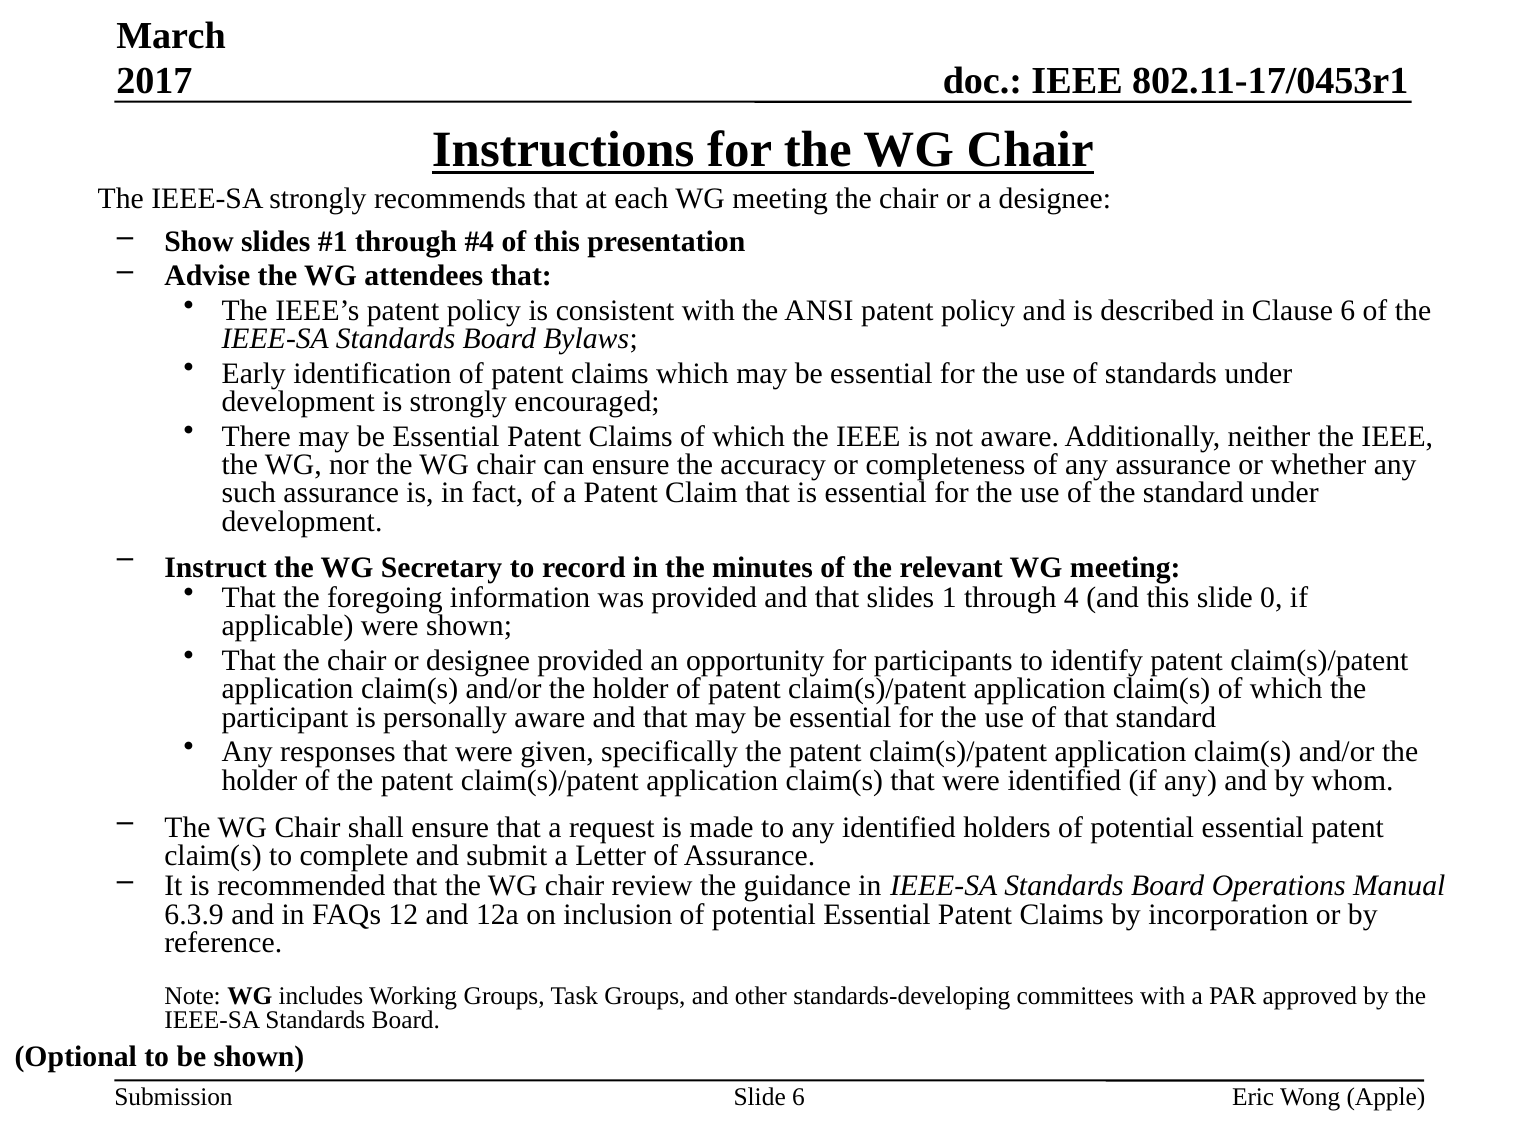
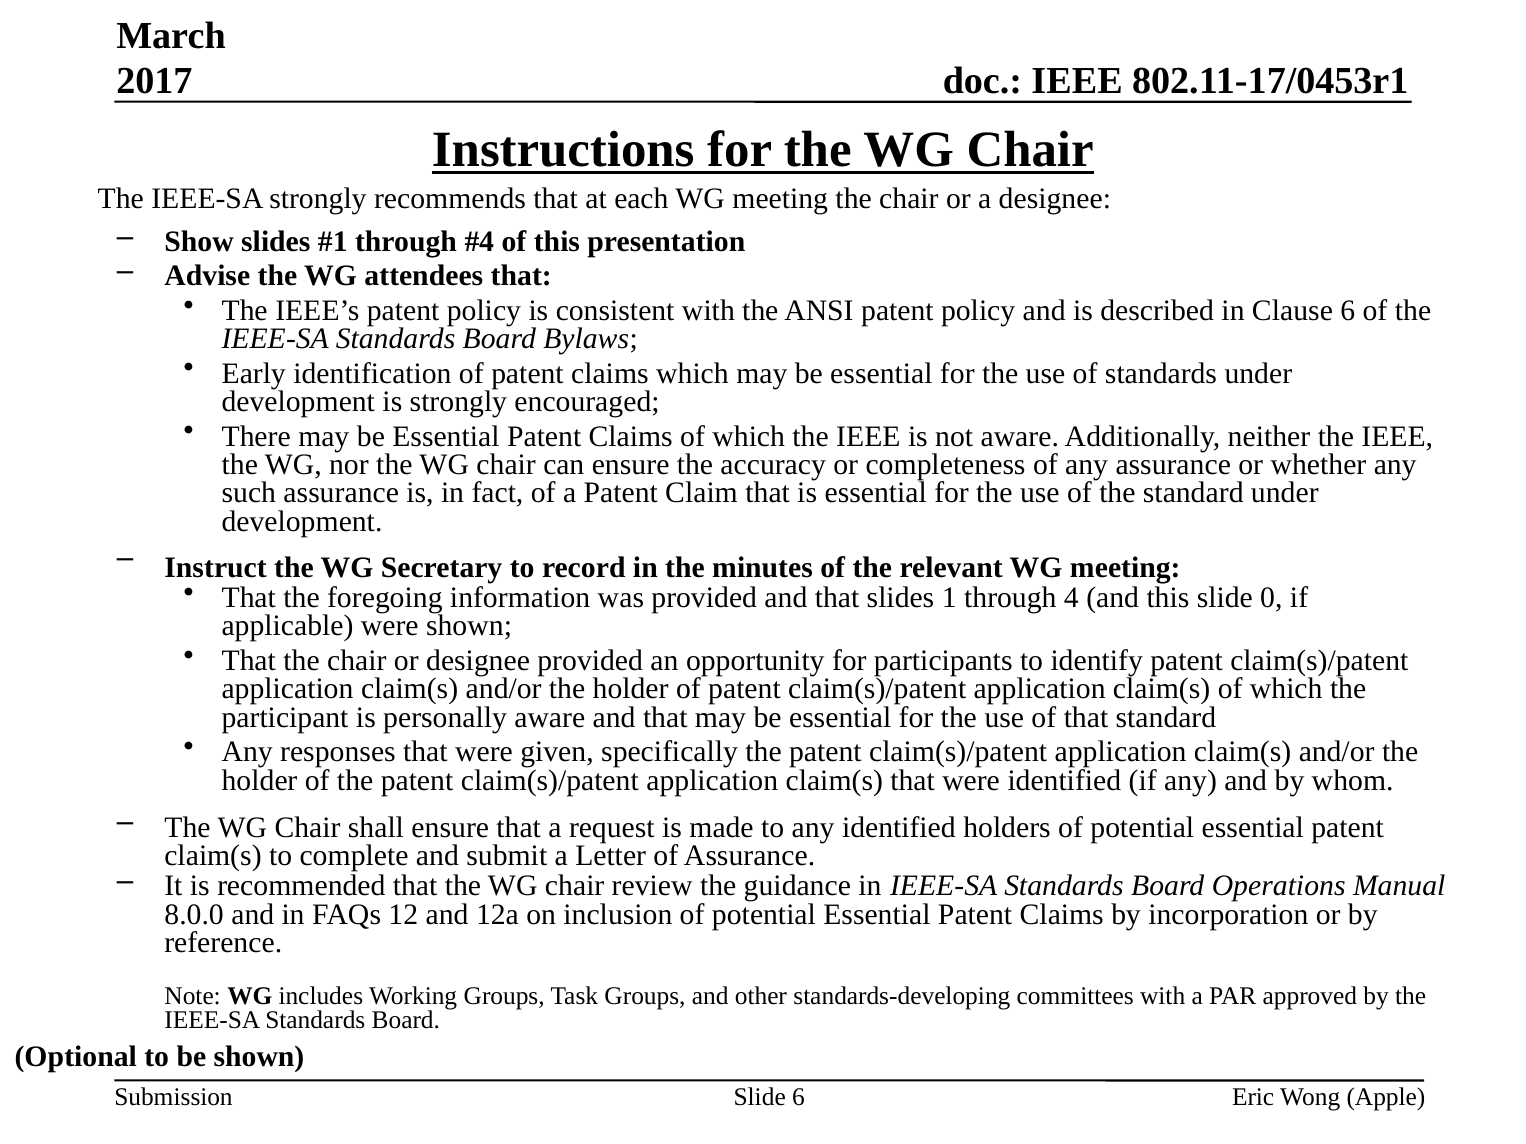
6.3.9: 6.3.9 -> 8.0.0 (194, 915)
